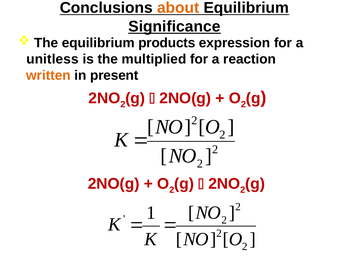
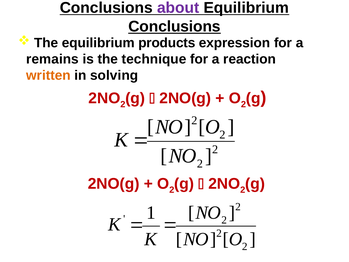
about colour: orange -> purple (178, 8)
Significance: Significance -> Conclusions (174, 26)
unitless: unitless -> remains (52, 59)
multiplied: multiplied -> technique (154, 59)
present: present -> solving (114, 75)
